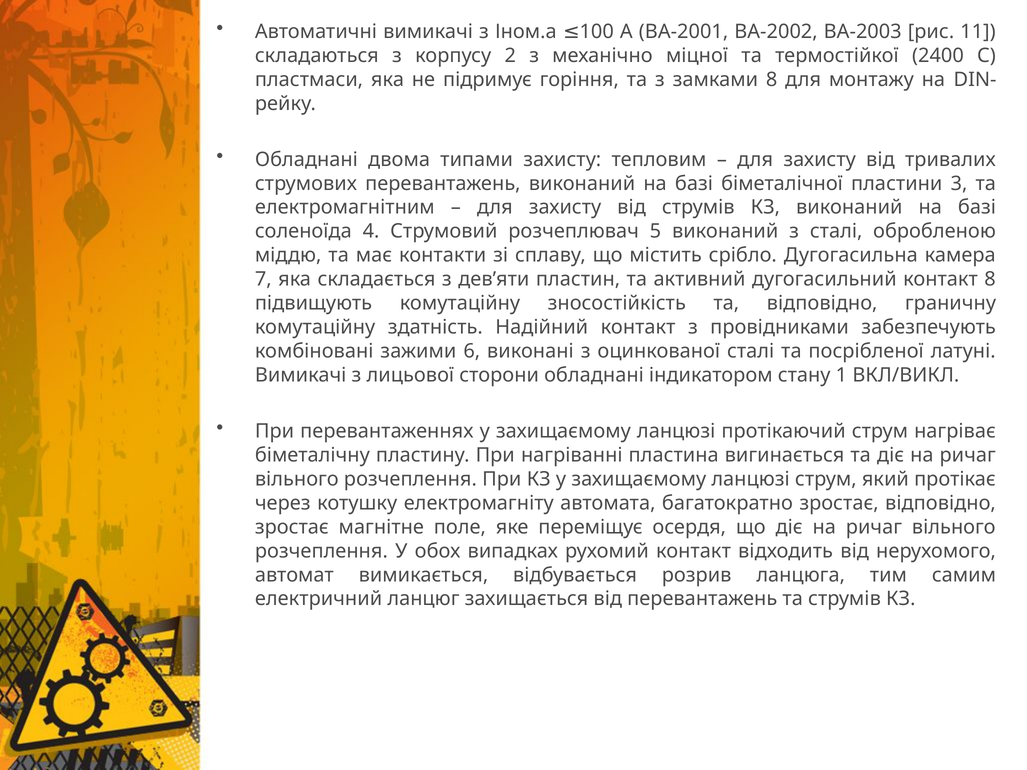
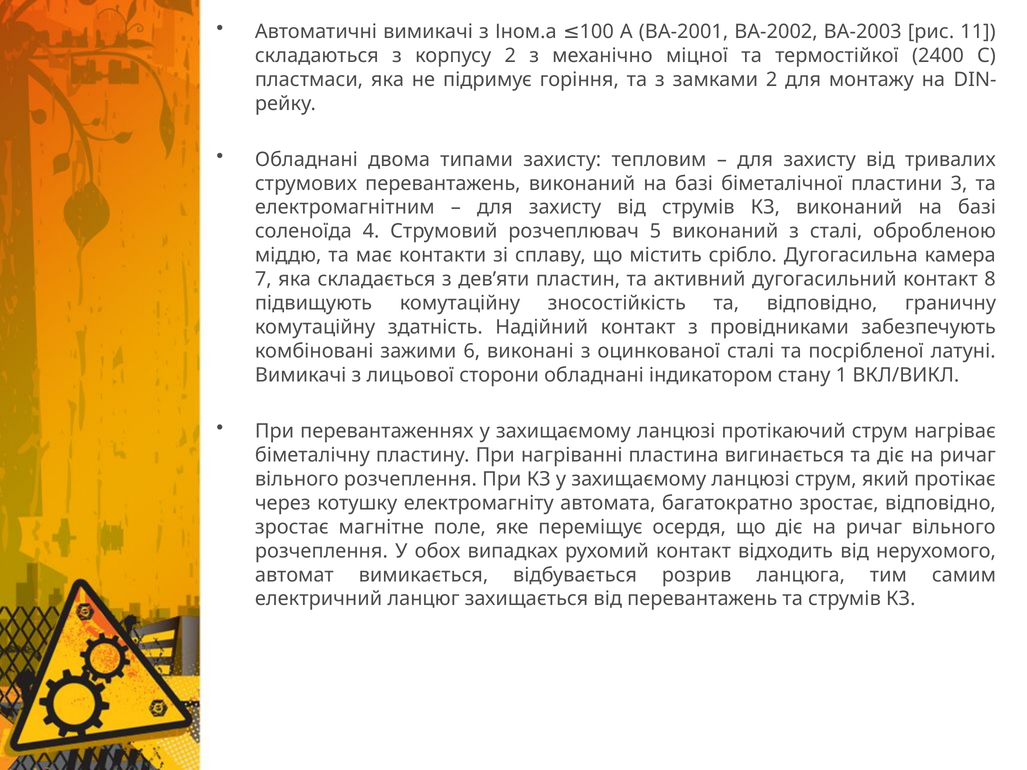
замками 8: 8 -> 2 (772, 80)
